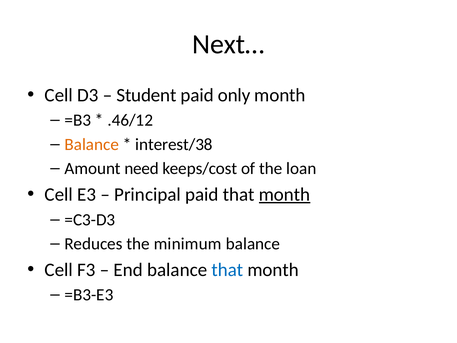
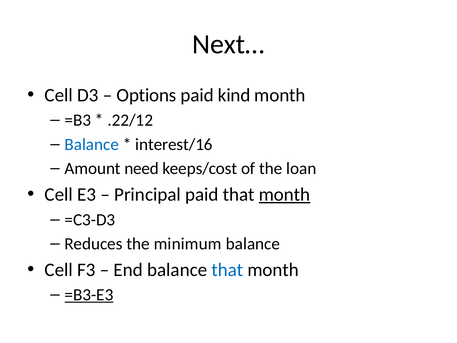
Student: Student -> Options (146, 95)
only: only -> kind (234, 95)
.46/12: .46/12 -> .22/12 (130, 120)
Balance colour: orange -> blue (92, 144)
interest/38: interest/38 -> interest/16 (174, 144)
=B3-E3 underline: none -> present (89, 295)
